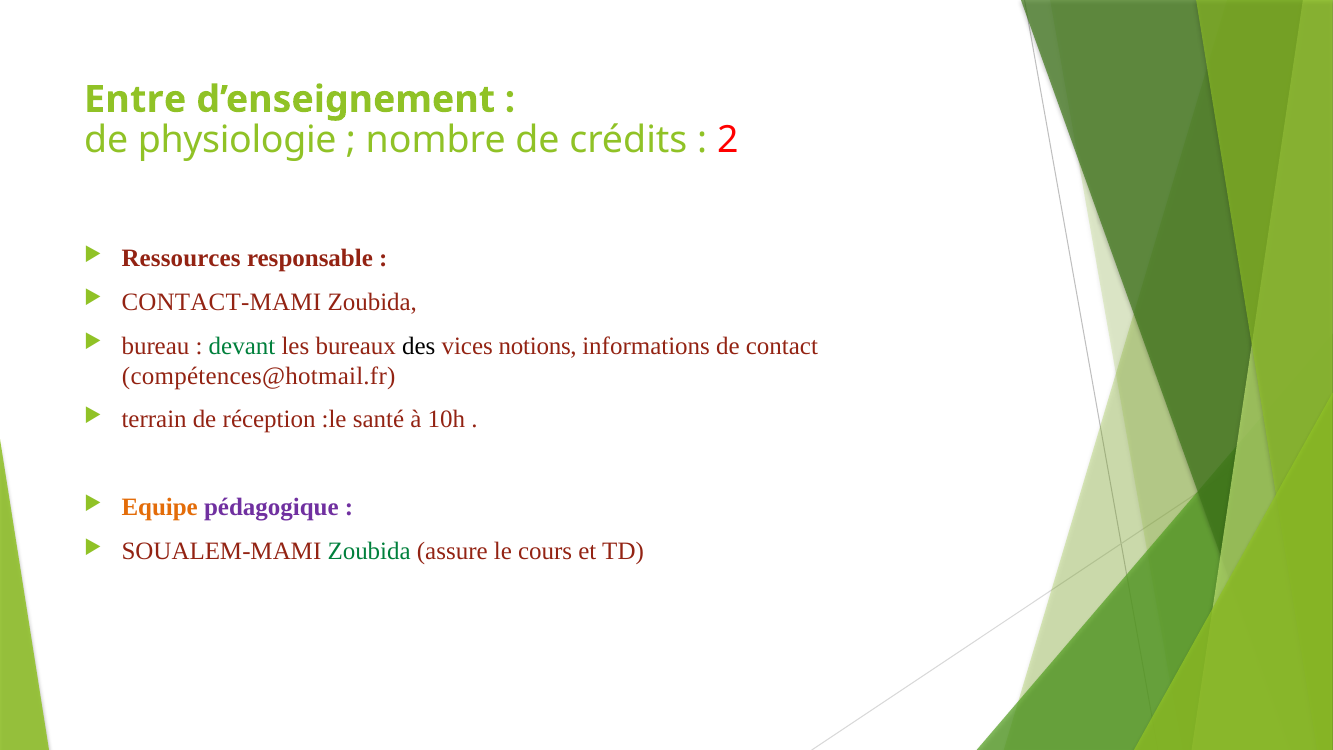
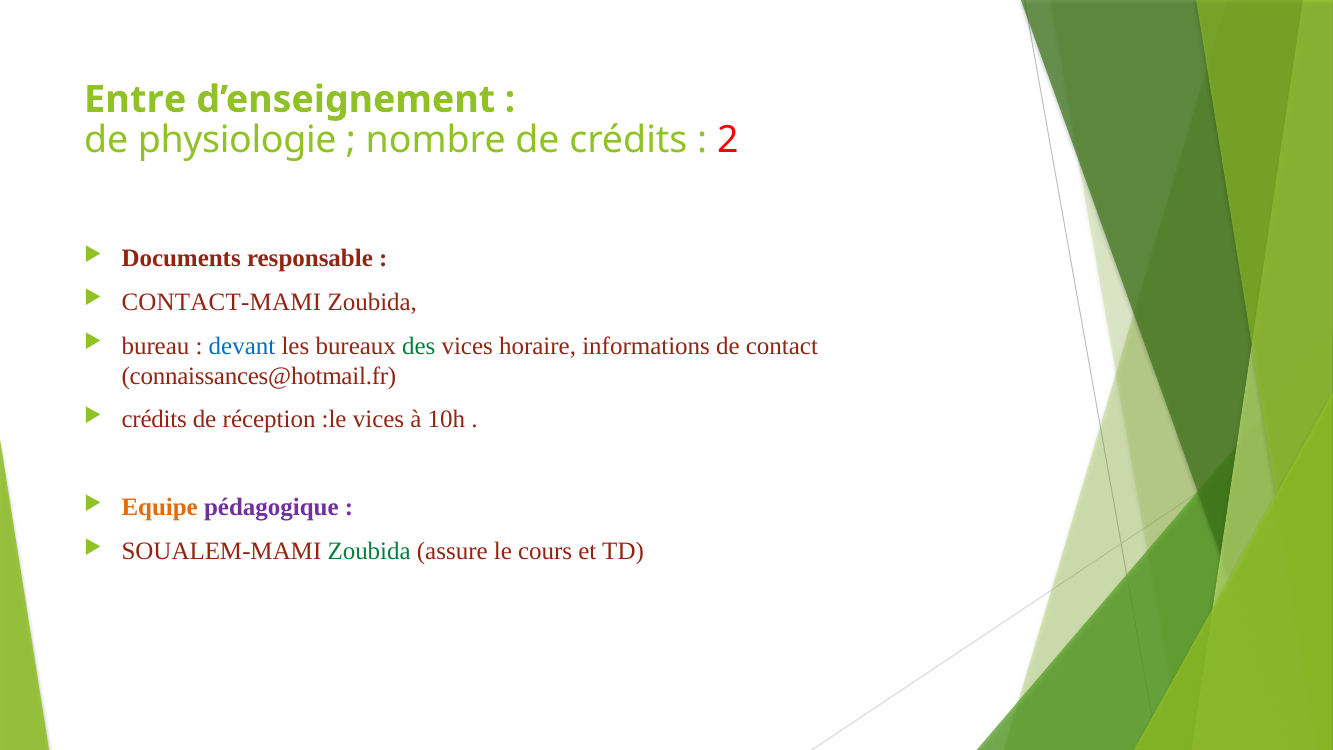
Ressources: Ressources -> Documents (181, 258)
devant colour: green -> blue (242, 346)
des colour: black -> green (419, 346)
notions: notions -> horaire (538, 346)
compétences@hotmail.fr: compétences@hotmail.fr -> connaissances@hotmail.fr (259, 376)
terrain: terrain -> crédits (154, 420)
:le santé: santé -> vices (379, 420)
